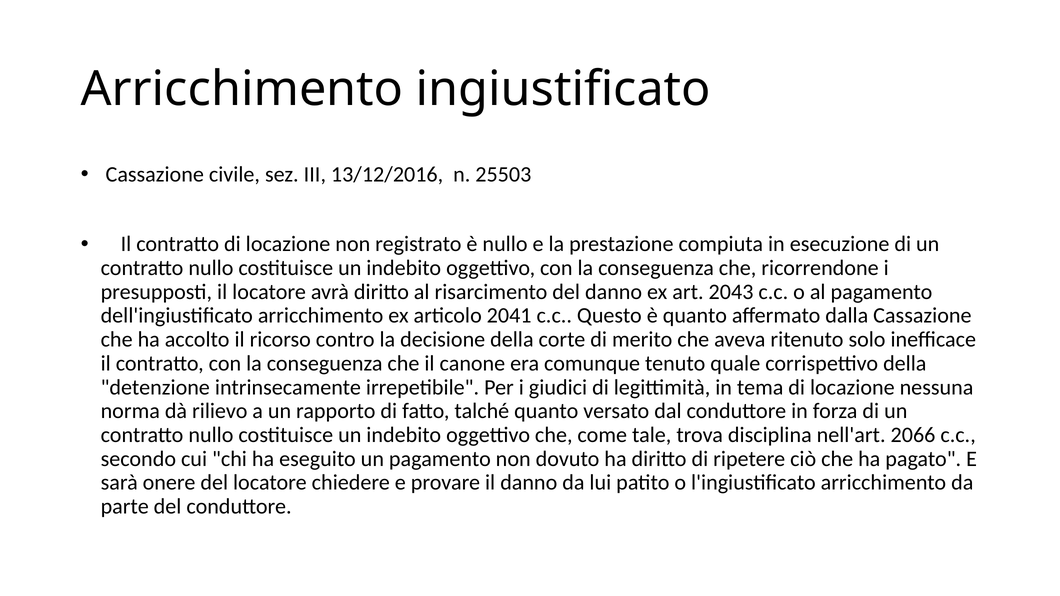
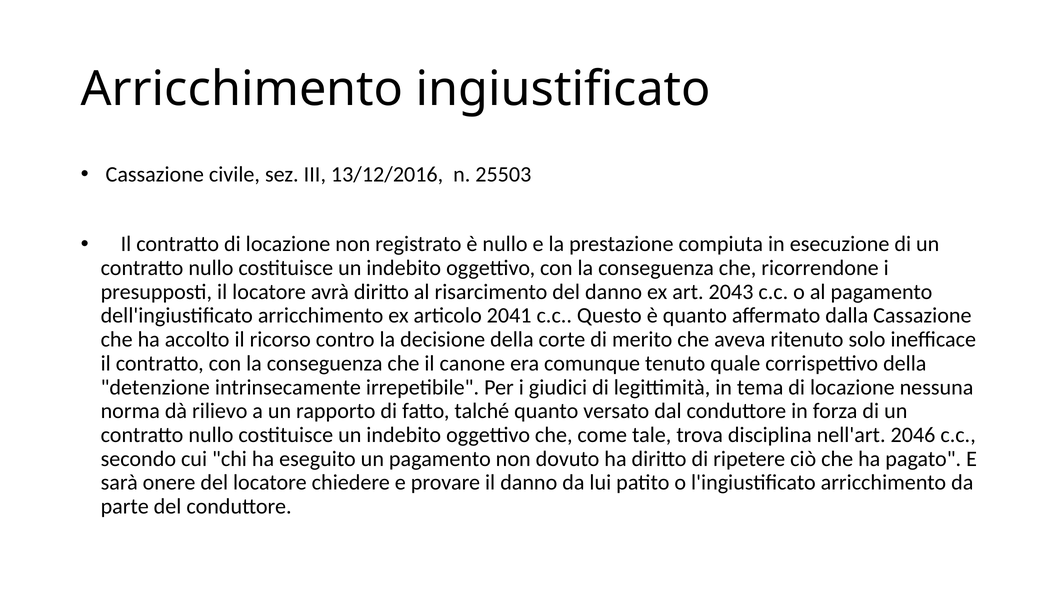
2066: 2066 -> 2046 (913, 435)
